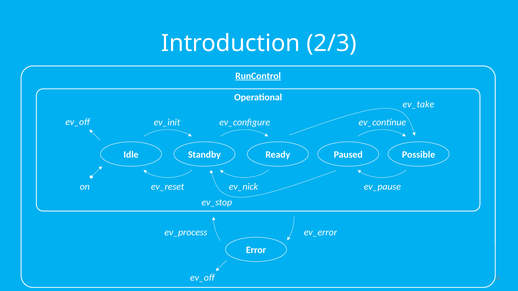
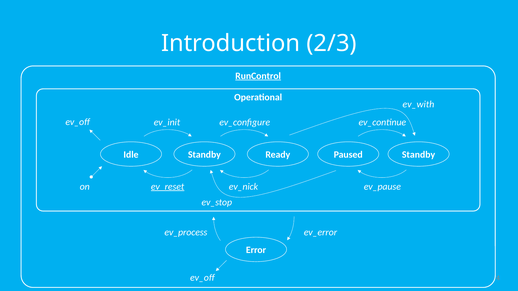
ev_take: ev_take -> ev_with (418, 105)
Paused Possible: Possible -> Standby (419, 155)
ev_reset underline: none -> present (168, 187)
